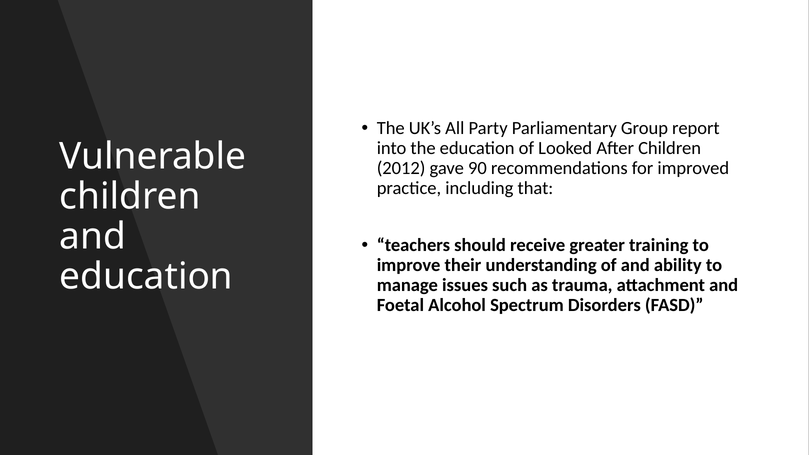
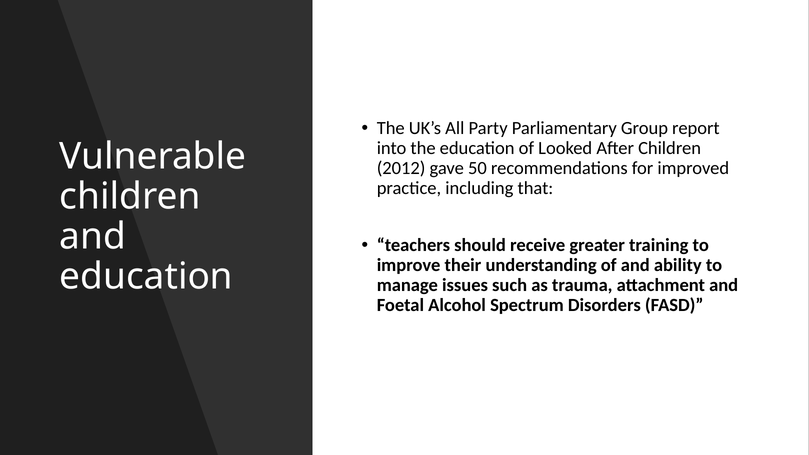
90: 90 -> 50 (477, 168)
